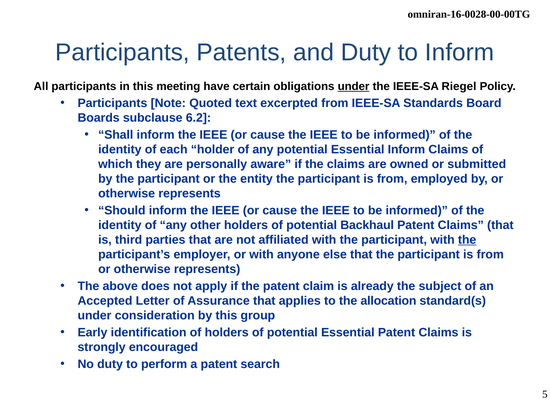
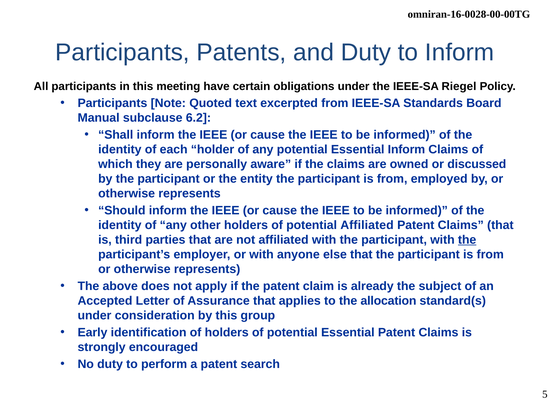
under underline: present -> none (354, 86)
Boards: Boards -> Manual (99, 118)
submitted: submitted -> discussed (477, 164)
potential Backhaul: Backhaul -> Affiliated (367, 225)
